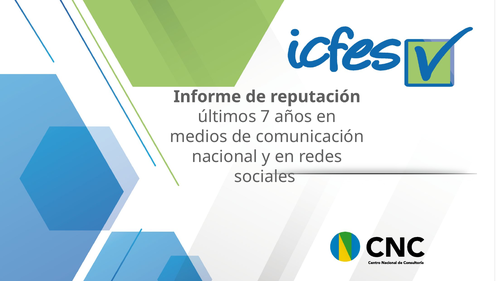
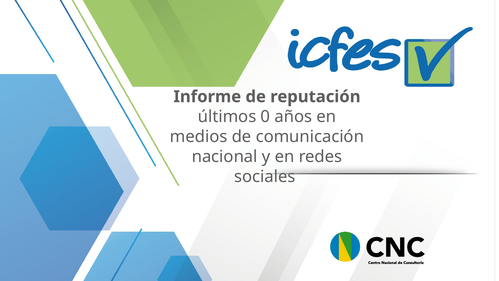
7: 7 -> 0 (265, 117)
